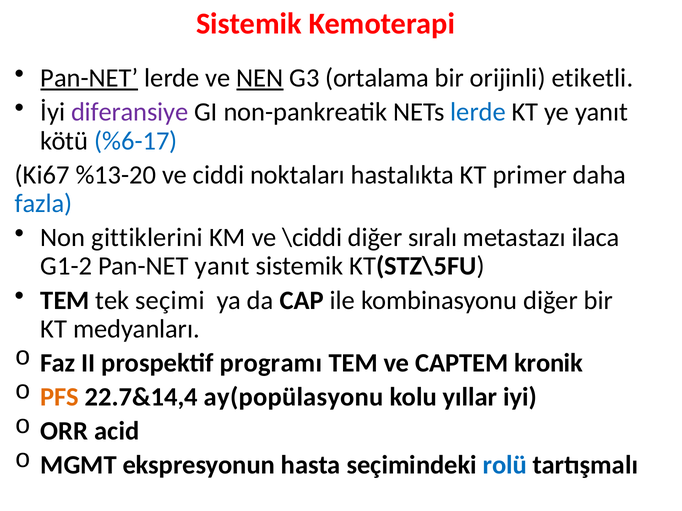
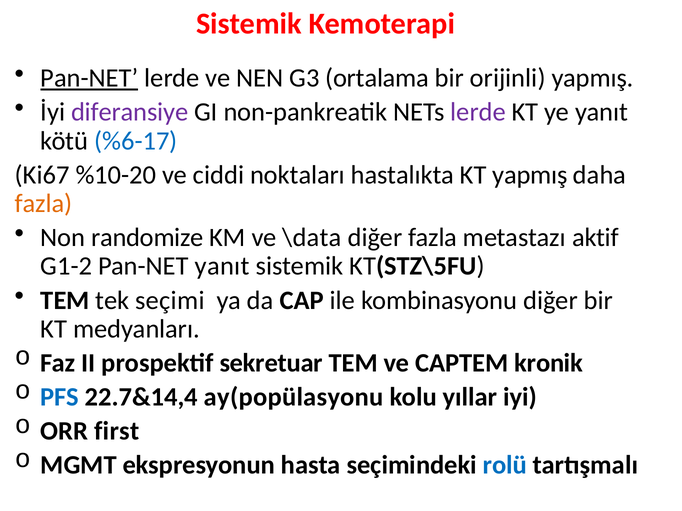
NEN underline: present -> none (260, 78)
orijinli etiketli: etiketli -> yapmış (593, 78)
lerde colour: blue -> purple (478, 112)
%13-20: %13-20 -> %10-20 (116, 175)
KT primer: primer -> yapmış (530, 175)
fazla colour: blue -> orange (44, 204)
gittiklerini: gittiklerini -> randomize (147, 238)
\ciddi: \ciddi -> \data (312, 238)
diğer sıralı: sıralı -> fazla (433, 238)
ilaca: ilaca -> aktif (596, 238)
programı: programı -> sekretuar (271, 363)
PFS colour: orange -> blue (60, 397)
acid: acid -> first (117, 432)
